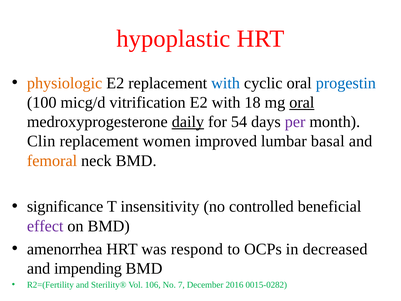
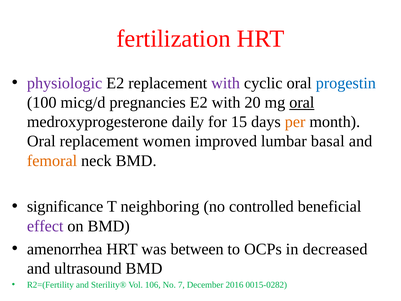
hypoplastic: hypoplastic -> fertilization (174, 39)
physiologic colour: orange -> purple (65, 83)
with colour: blue -> purple (226, 83)
vitrification: vitrification -> pregnancies (148, 102)
18: 18 -> 20 (253, 102)
daily underline: present -> none (188, 122)
54: 54 -> 15 (239, 122)
per colour: purple -> orange (295, 122)
Clin: Clin -> Oral (41, 141)
insensitivity: insensitivity -> neighboring (160, 206)
respond: respond -> between (197, 249)
impending: impending -> ultrasound (88, 268)
